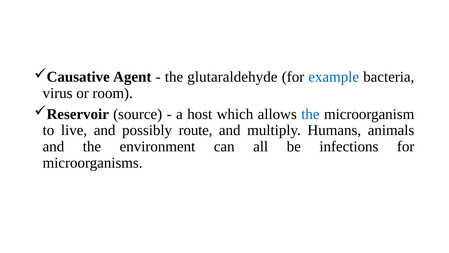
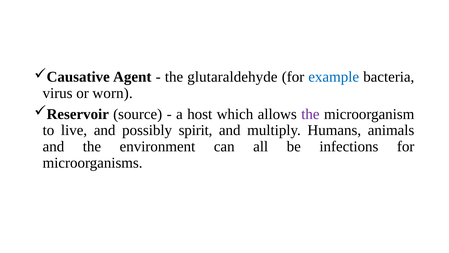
room: room -> worn (113, 93)
the colour: blue -> purple (310, 114)
route: route -> spirit (196, 130)
